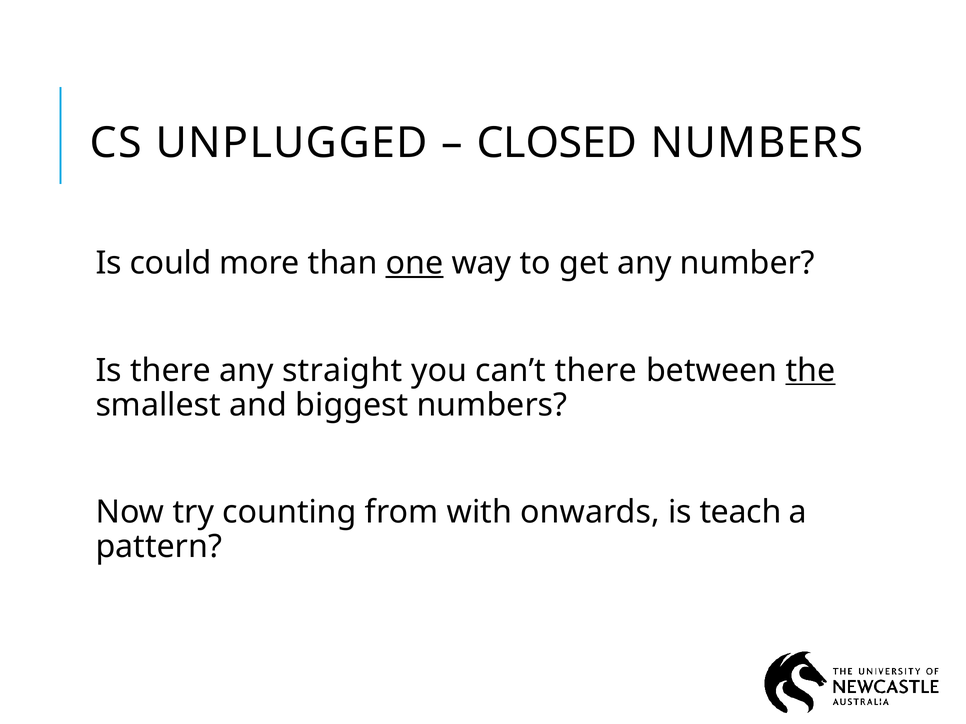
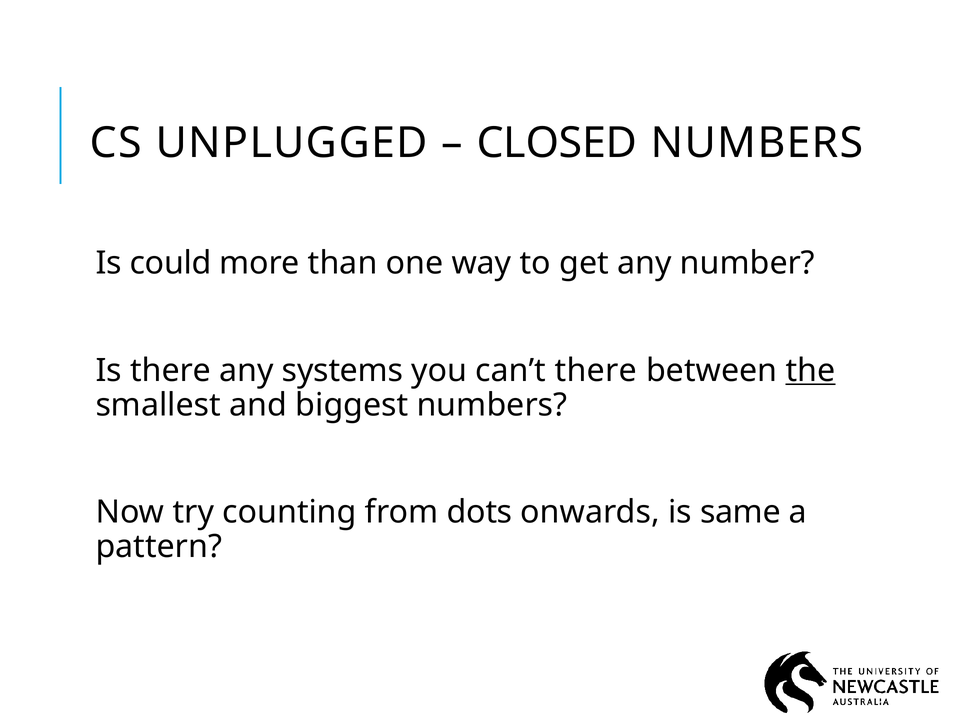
one underline: present -> none (414, 264)
straight: straight -> systems (343, 371)
with: with -> dots (480, 512)
teach: teach -> same (741, 512)
